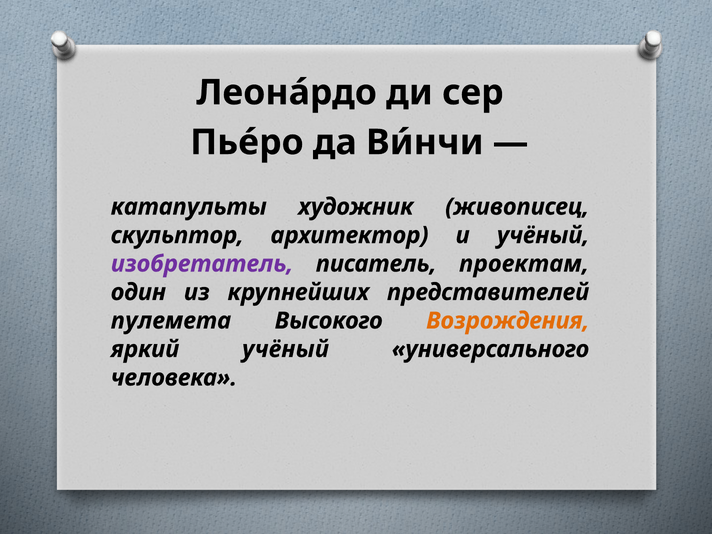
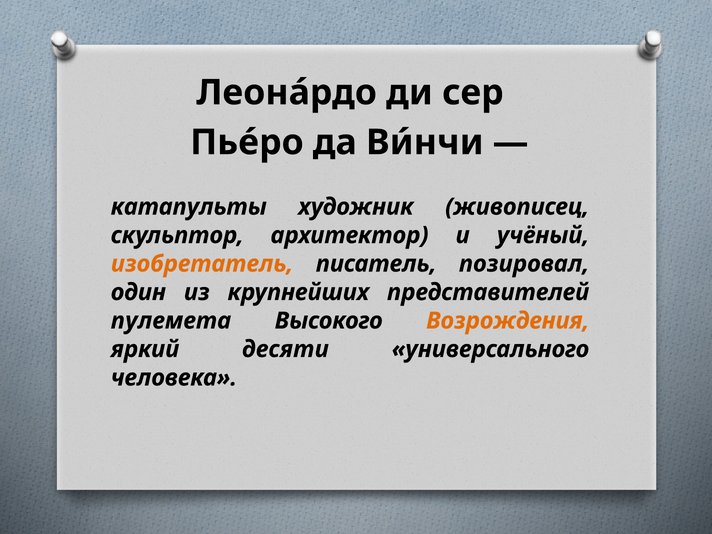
изобретатель colour: purple -> orange (202, 264)
проектам: проектам -> позировал (524, 264)
яркий учёный: учёный -> десяти (285, 349)
